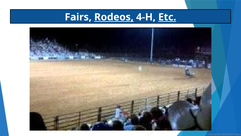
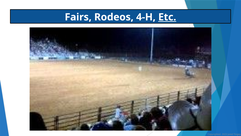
Rodeos underline: present -> none (114, 17)
